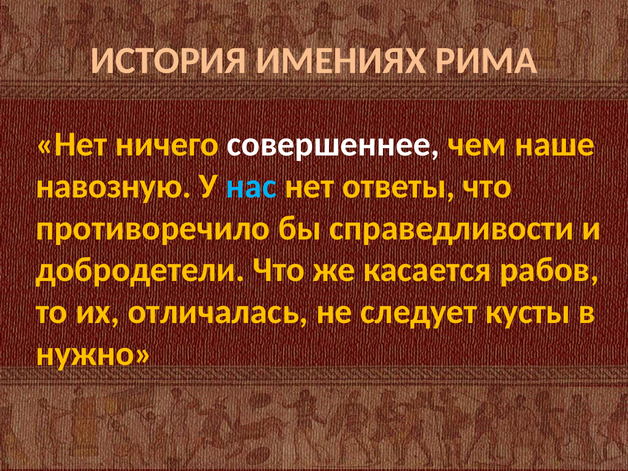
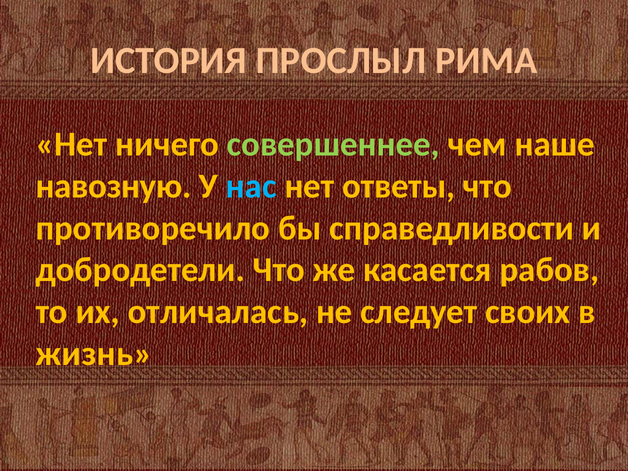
ИМЕНИЯХ: ИМЕНИЯХ -> ПРОСЛЫЛ (341, 61)
совершеннее colour: white -> light green (333, 144)
кусты: кусты -> своих (528, 312)
нужно: нужно -> жизнь (94, 354)
